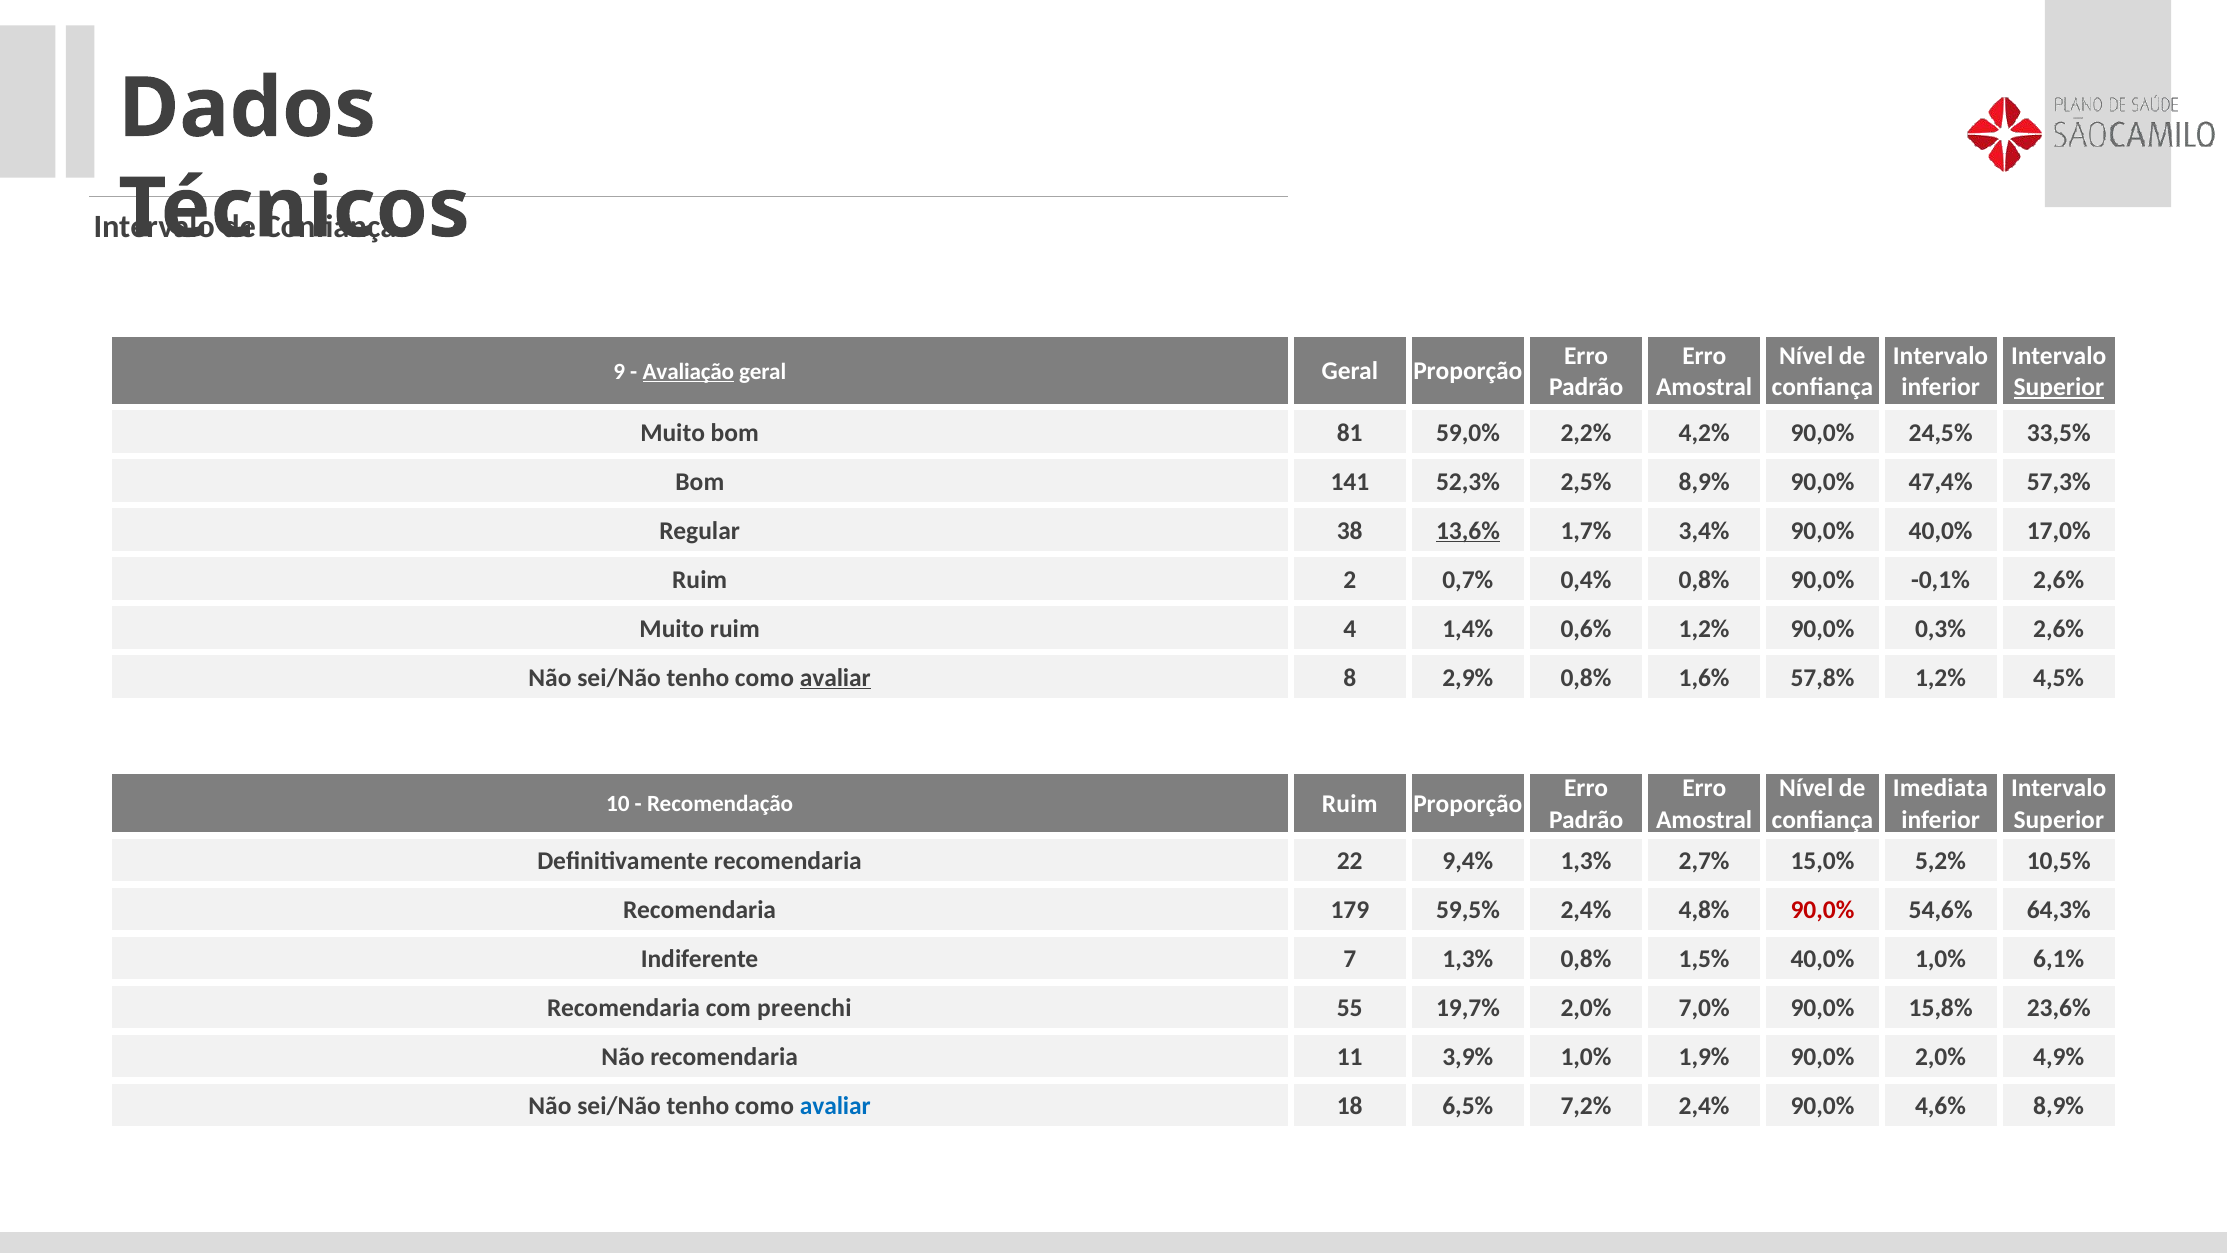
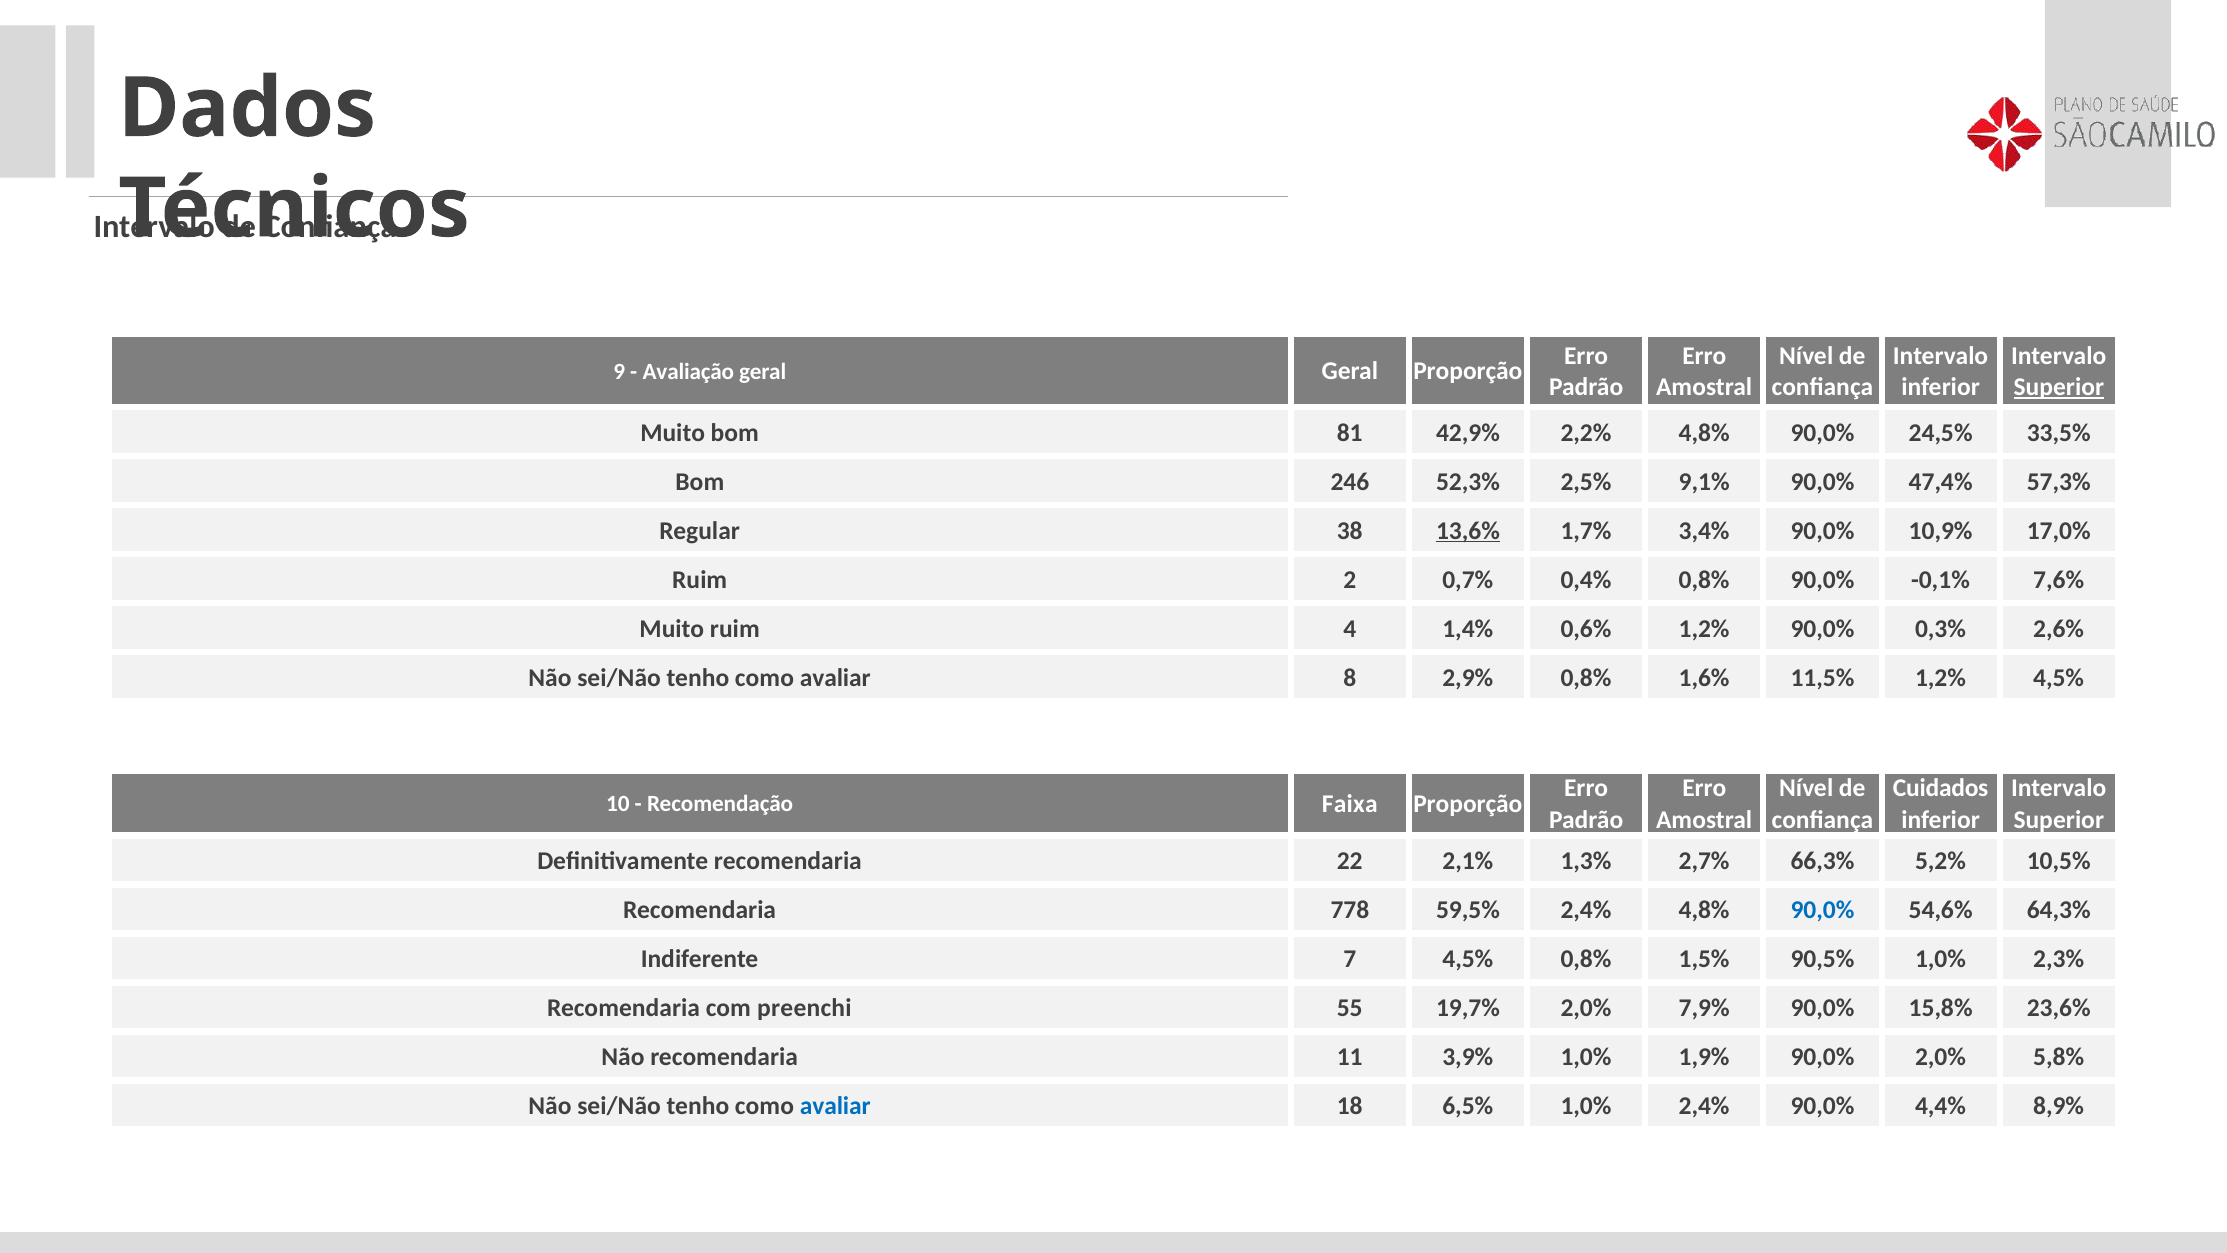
Avaliação underline: present -> none (688, 371)
59,0%: 59,0% -> 42,9% (1468, 433)
2,2% 4,2%: 4,2% -> 4,8% (1704, 433)
141: 141 -> 246 (1350, 482)
2,5% 8,9%: 8,9% -> 9,1% (1704, 482)
90,0% 40,0%: 40,0% -> 10,9% (1941, 531)
-0,1% 2,6%: 2,6% -> 7,6% (2059, 580)
avaliar underline: present -> none (835, 678)
57,8%: 57,8% -> 11,5% (1822, 678)
Imediata: Imediata -> Cuidados (1941, 788)
Recomendação Ruim: Ruim -> Faixa (1350, 804)
9,4%: 9,4% -> 2,1% (1468, 861)
15,0%: 15,0% -> 66,3% (1822, 861)
179: 179 -> 778 (1350, 910)
90,0% colour: red -> blue (1822, 910)
7 1,3%: 1,3% -> 4,5% (1468, 959)
1,5% 40,0%: 40,0% -> 90,5% (1822, 959)
6,1%: 6,1% -> 2,3% (2059, 959)
7,0%: 7,0% -> 7,9% (1704, 1008)
4,9%: 4,9% -> 5,8% (2059, 1057)
6,5% 7,2%: 7,2% -> 1,0% (1586, 1106)
4,6%: 4,6% -> 4,4% (1940, 1106)
